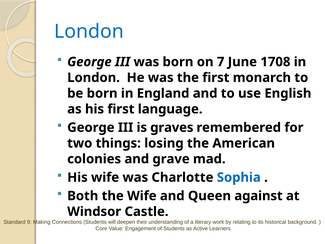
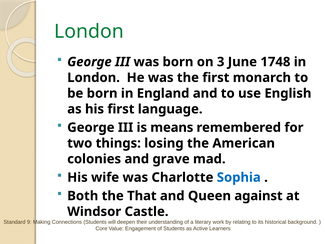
London colour: blue -> green (89, 31)
7: 7 -> 3 (221, 62)
1708: 1708 -> 1748 (275, 62)
graves: graves -> means (172, 127)
the Wife: Wife -> That (142, 196)
